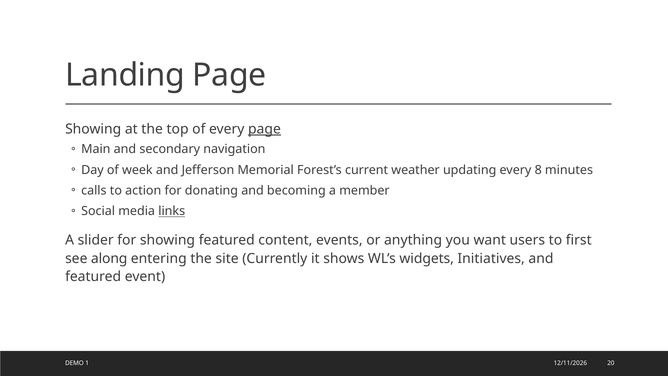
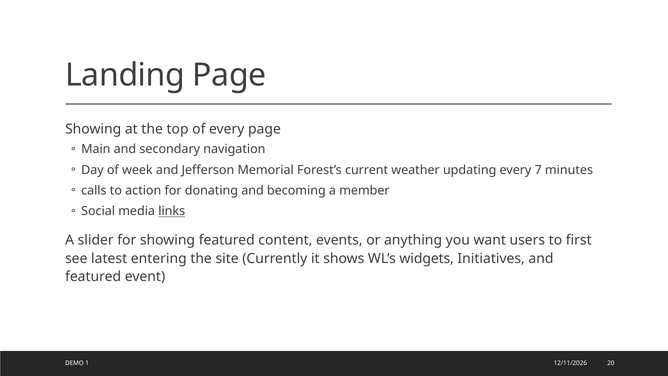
page underline: present -> none (264, 129)
8: 8 -> 7 (538, 170)
along: along -> latest (109, 258)
